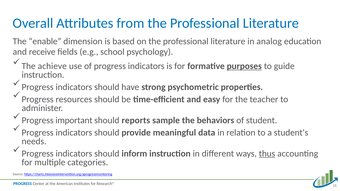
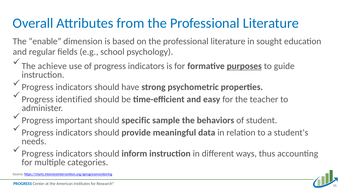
analog: analog -> sought (269, 41)
receive: receive -> regular (42, 52)
resources: resources -> identified (74, 99)
reports: reports -> specific (136, 120)
thus underline: present -> none (267, 154)
